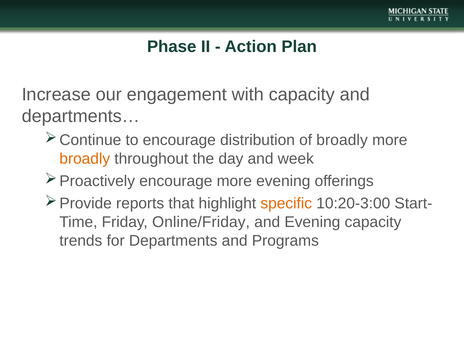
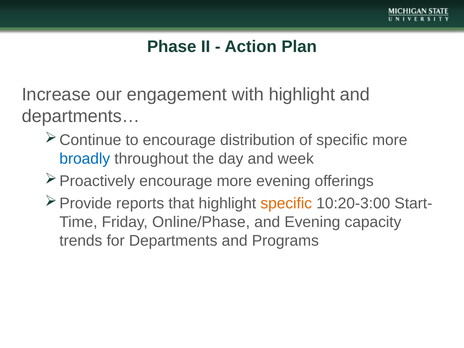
with capacity: capacity -> highlight (302, 95)
of broadly: broadly -> specific (342, 140)
broadly colour: orange -> blue (85, 159)
Online/Friday: Online/Friday -> Online/Phase (201, 222)
